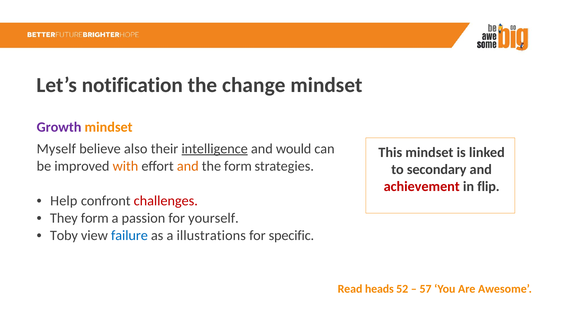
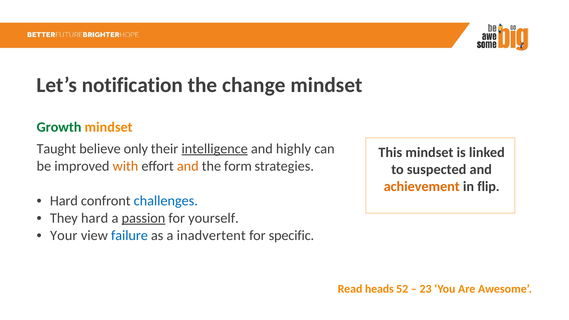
Growth colour: purple -> green (59, 127)
Myself: Myself -> Taught (56, 149)
also: also -> only (136, 149)
would: would -> highly (294, 149)
secondary: secondary -> suspected (437, 169)
achievement colour: red -> orange (422, 187)
Help: Help -> Hard (64, 201)
challenges colour: red -> blue (166, 201)
They form: form -> hard (95, 218)
passion underline: none -> present (143, 218)
Toby: Toby -> Your (64, 235)
illustrations: illustrations -> inadvertent (211, 235)
57: 57 -> 23 (426, 289)
